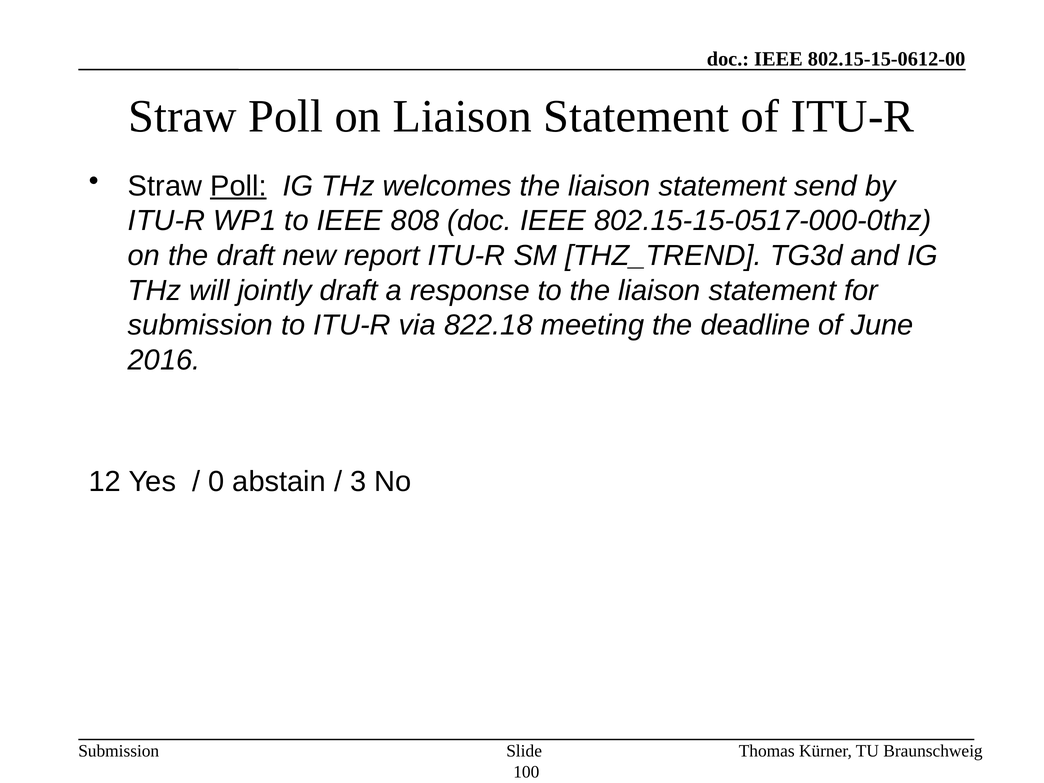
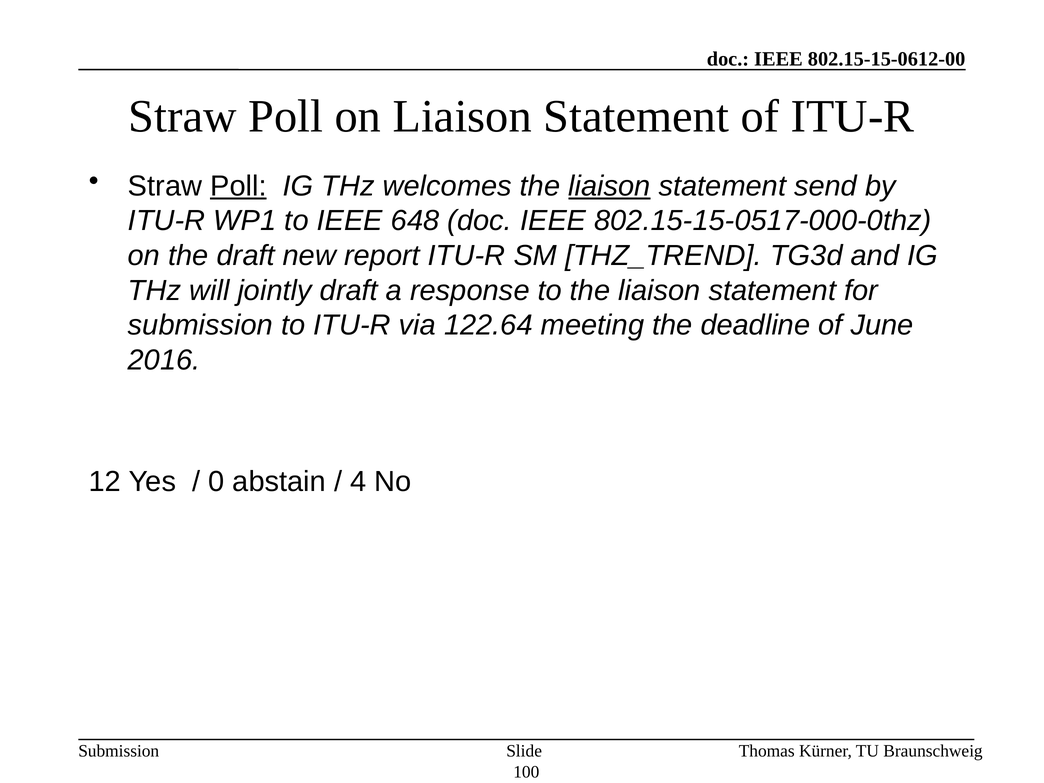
liaison underline: none -> present (609, 186)
808: 808 -> 648 (415, 221)
822.18: 822.18 -> 122.64 (488, 325)
3: 3 -> 4 (358, 482)
